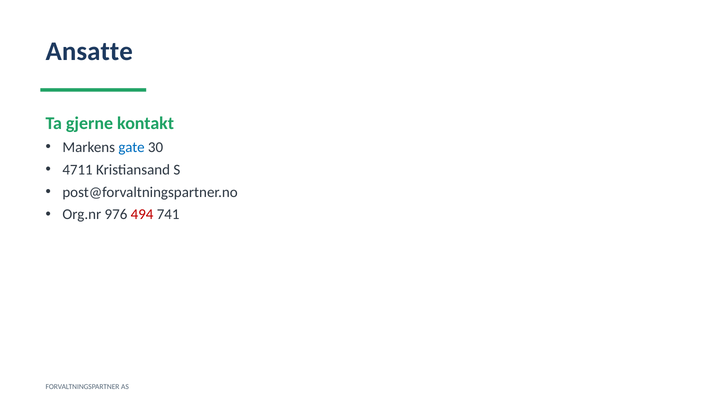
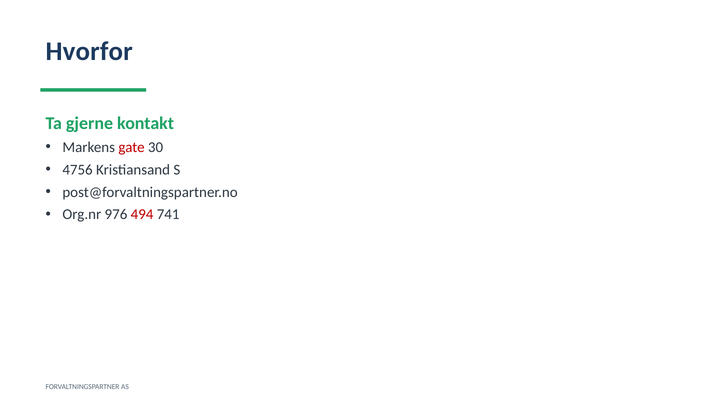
Ansatte: Ansatte -> Hvorfor (89, 51)
gate colour: blue -> red (132, 147)
4711: 4711 -> 4756 (78, 170)
